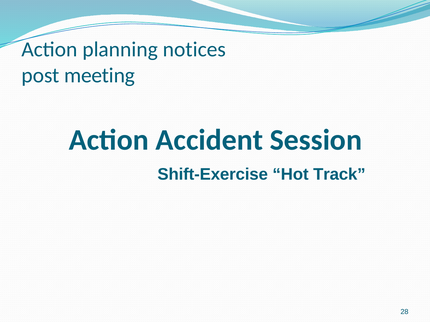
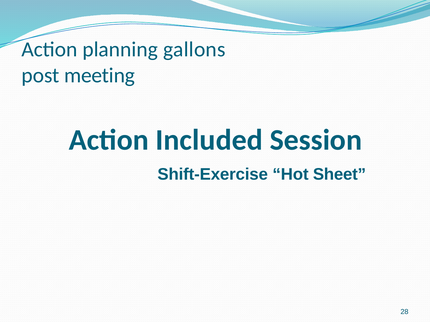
notices: notices -> gallons (194, 50)
Accident: Accident -> Included (209, 140)
Track: Track -> Sheet (339, 175)
